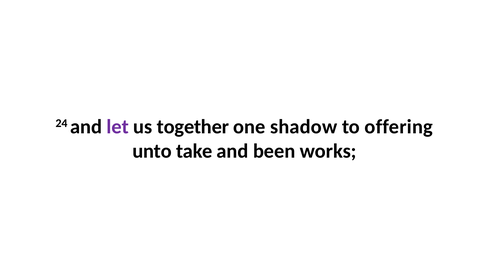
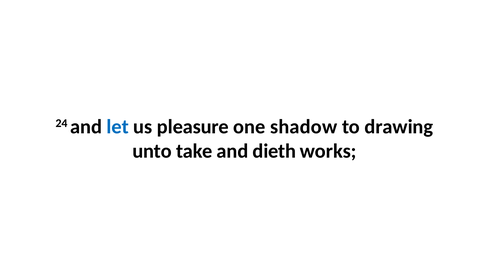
let colour: purple -> blue (118, 127)
together: together -> pleasure (193, 127)
offering: offering -> drawing (399, 127)
been: been -> dieth (274, 151)
